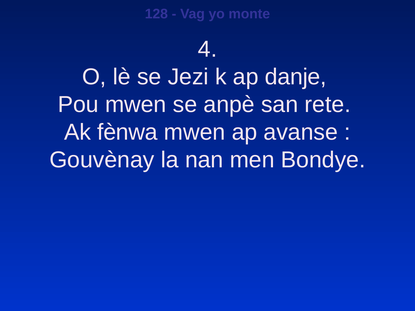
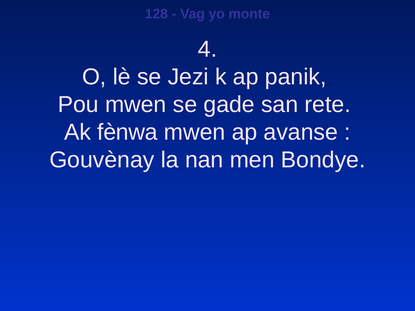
danje: danje -> panik (296, 77)
anpè: anpè -> gade (229, 105)
